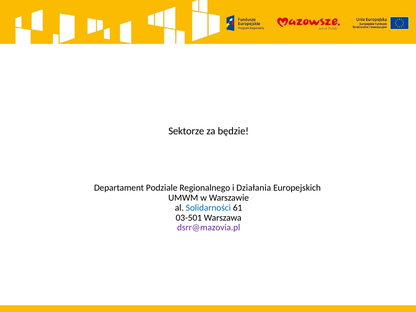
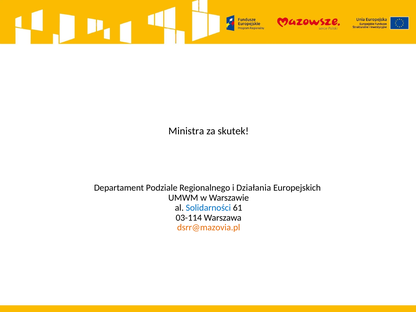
Sektorze: Sektorze -> Ministra (186, 131)
będzie: będzie -> skutek (233, 131)
03-501: 03-501 -> 03-114 (189, 218)
dsrr@mazovia.pl colour: purple -> orange (209, 228)
